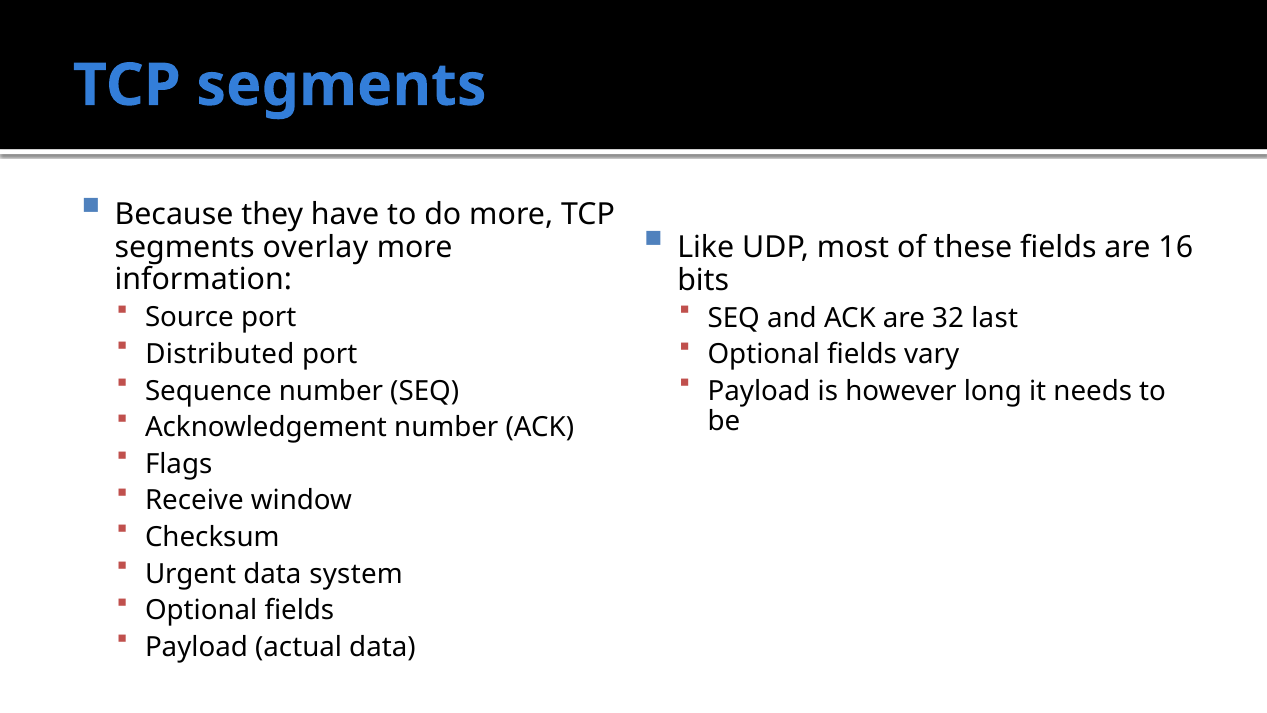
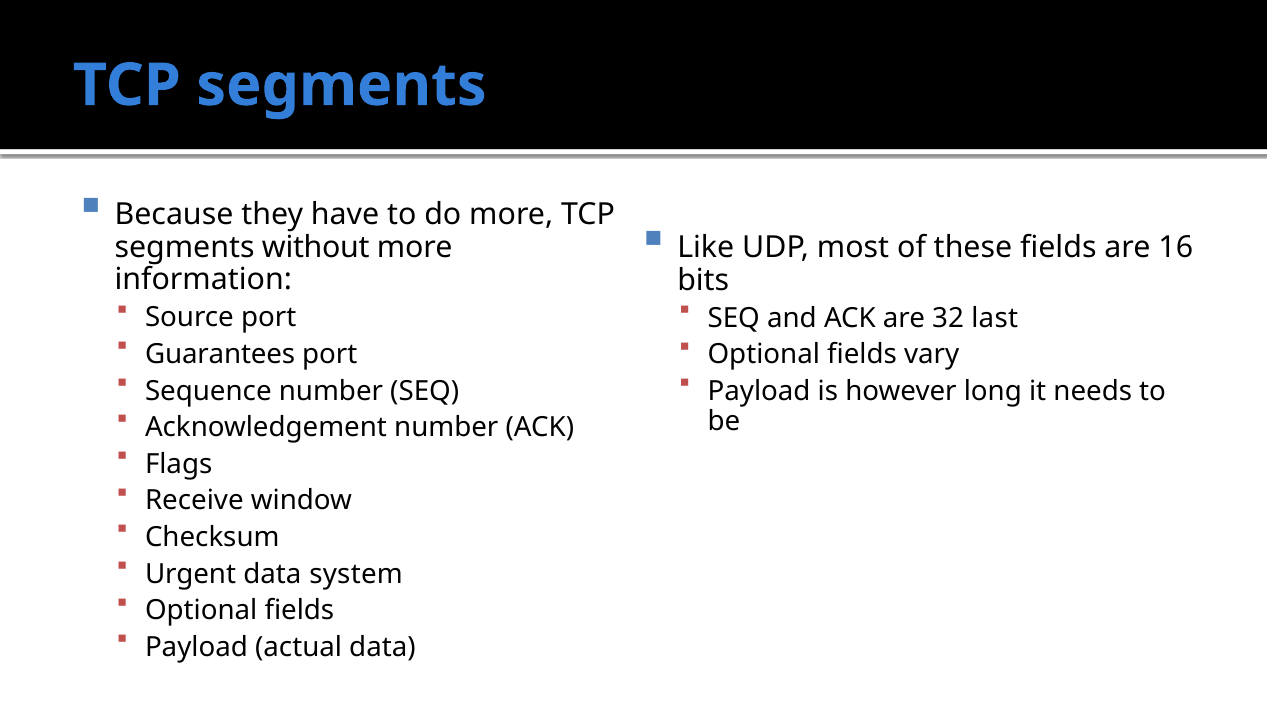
overlay: overlay -> without (316, 247)
Distributed: Distributed -> Guarantees (220, 354)
